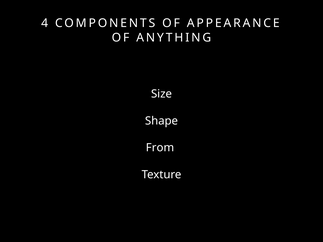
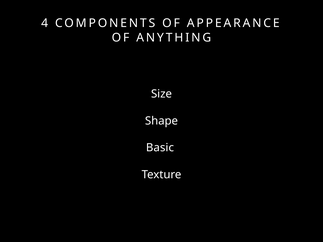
From: From -> Basic (160, 148)
